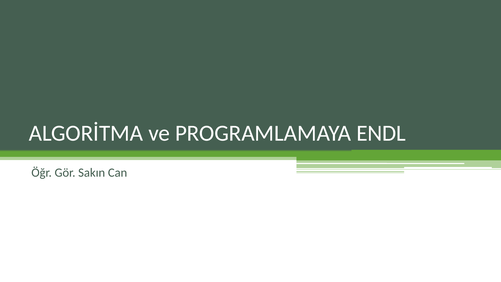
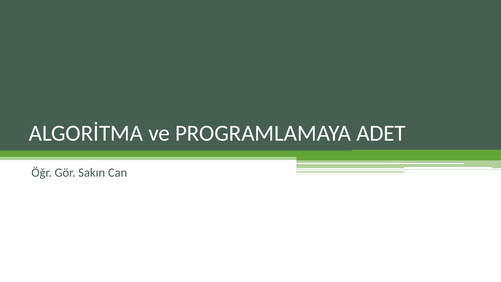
ENDL: ENDL -> ADET (381, 133)
